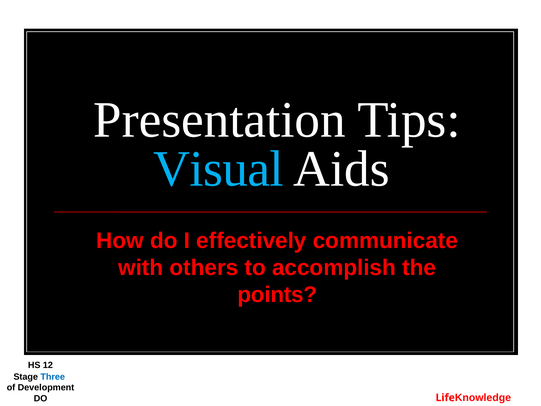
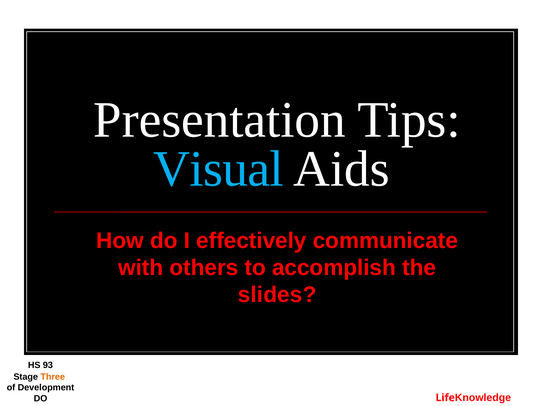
points: points -> slides (277, 295)
12: 12 -> 93 (48, 365)
Three colour: blue -> orange (53, 377)
